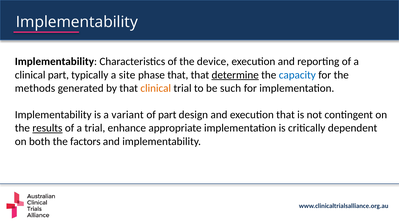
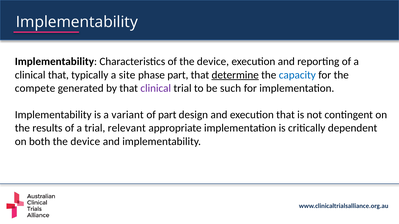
clinical part: part -> that (58, 75)
phase that: that -> part (178, 75)
methods: methods -> compete (35, 88)
clinical colour: orange -> purple (156, 88)
results underline: present -> none (47, 128)
enhance: enhance -> relevant (127, 128)
both the factors: factors -> device (85, 142)
